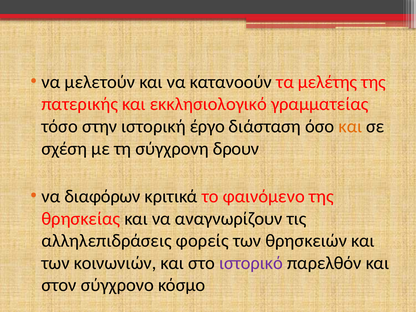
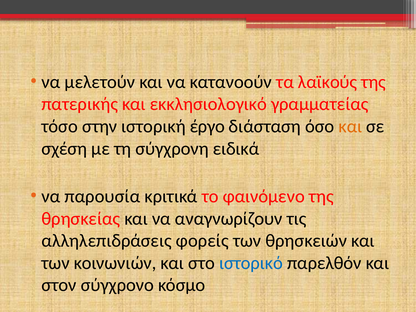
μελέτης: μελέτης -> λαϊκούς (328, 82)
δρουν: δρουν -> ειδικά (236, 149)
διαφόρων: διαφόρων -> παρουσία (102, 196)
ιστορικό colour: purple -> blue (251, 263)
